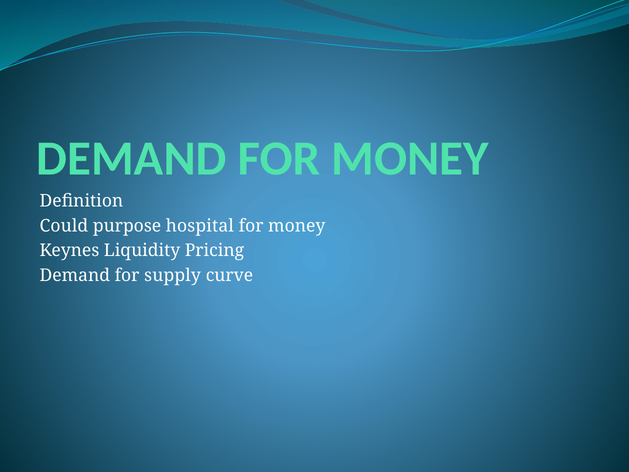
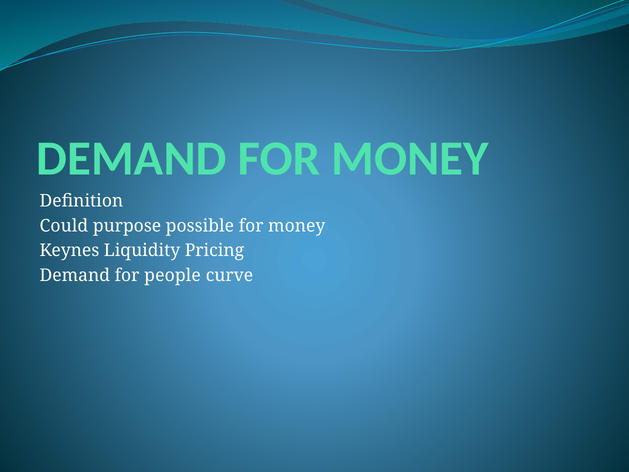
hospital: hospital -> possible (200, 226)
supply: supply -> people (173, 275)
